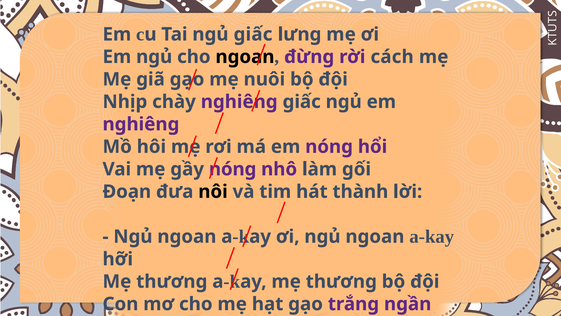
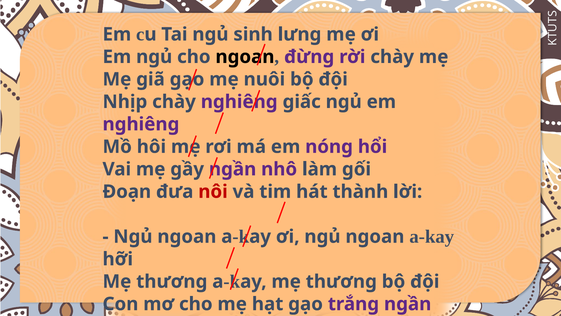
ngủ giấc: giấc -> sinh (253, 34)
rời cách: cách -> chày (392, 57)
gầy nóng: nóng -> ngần (233, 169)
nôi colour: black -> red (213, 191)
